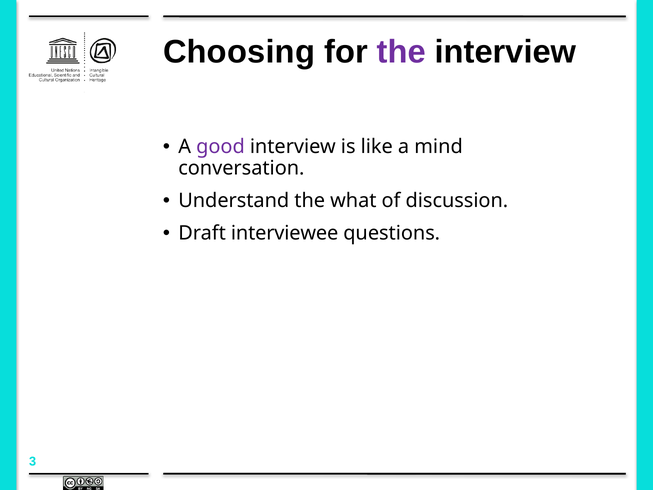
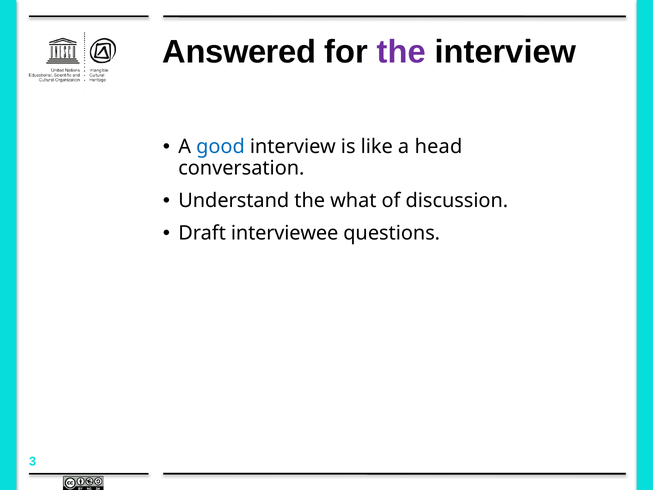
Choosing: Choosing -> Answered (239, 52)
good colour: purple -> blue (220, 147)
mind: mind -> head (438, 147)
